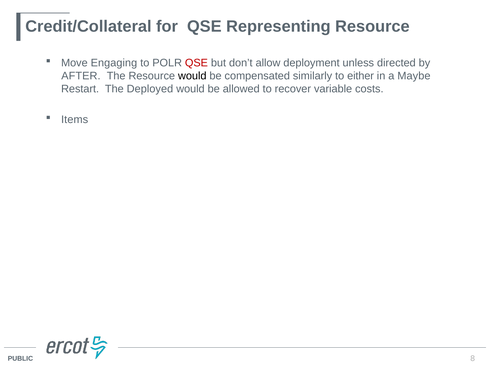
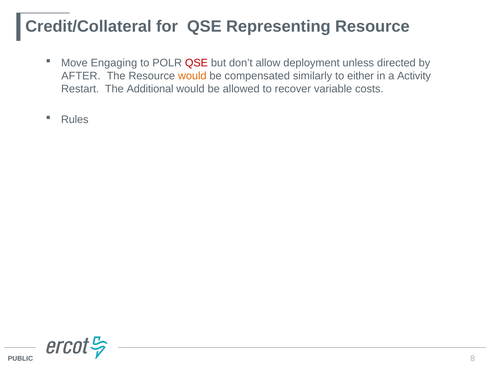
would colour: black -> orange (192, 76)
Maybe: Maybe -> Activity (414, 76)
Deployed: Deployed -> Additional (150, 89)
Items: Items -> Rules (75, 120)
